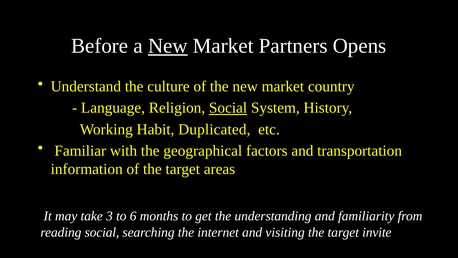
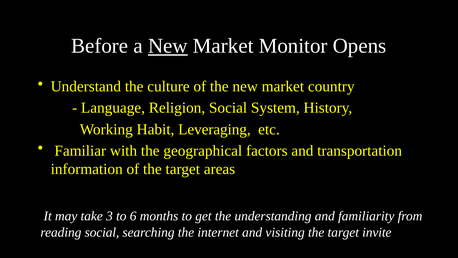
Partners: Partners -> Monitor (293, 46)
Social underline: present -> none (228, 108)
Duplicated: Duplicated -> Leveraging (214, 129)
